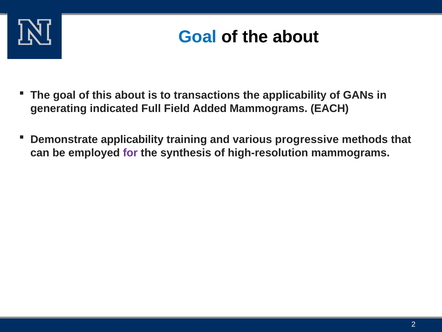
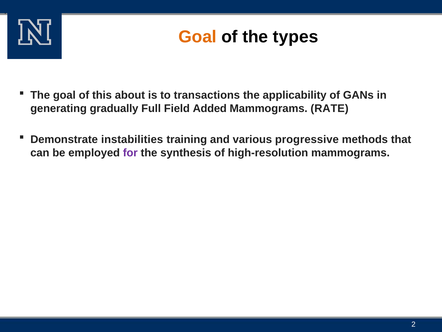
Goal colour: blue -> orange (198, 37)
the about: about -> types (296, 37)
indicated: indicated -> gradually (114, 108)
EACH: EACH -> RATE (330, 108)
Demonstrate applicability: applicability -> instabilities (132, 139)
